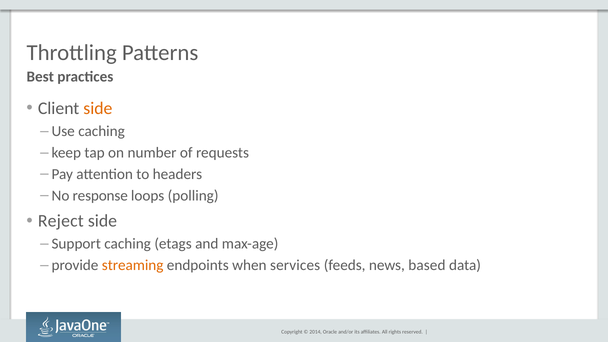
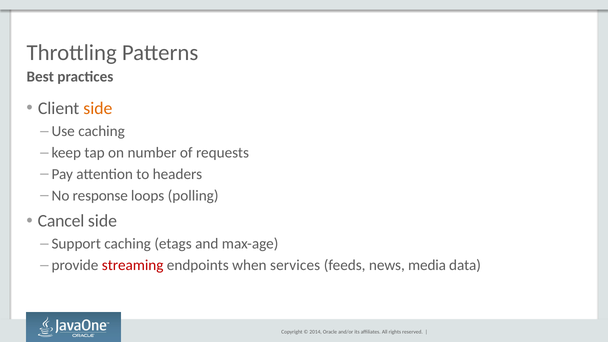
Reject: Reject -> Cancel (61, 221)
streaming colour: orange -> red (133, 265)
based: based -> media (427, 265)
